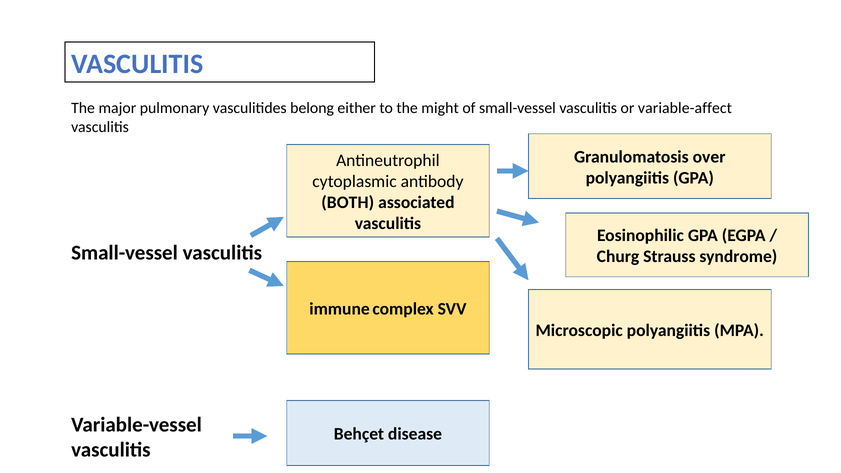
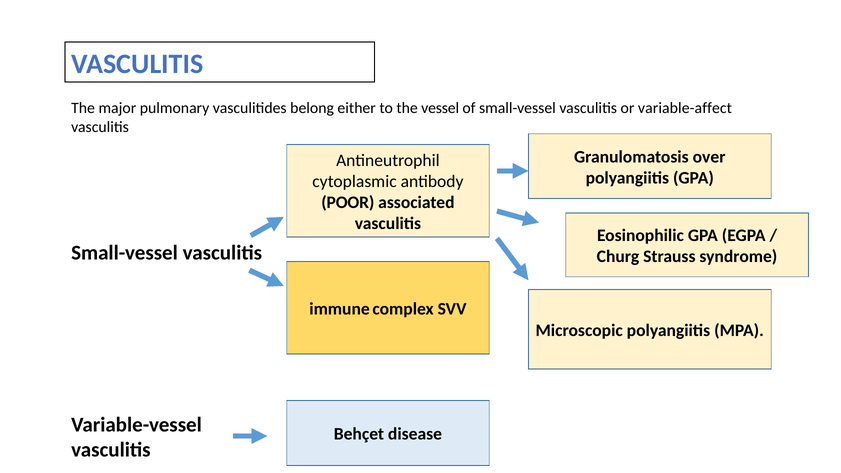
might: might -> vessel (440, 108)
BOTH: BOTH -> POOR (348, 203)
